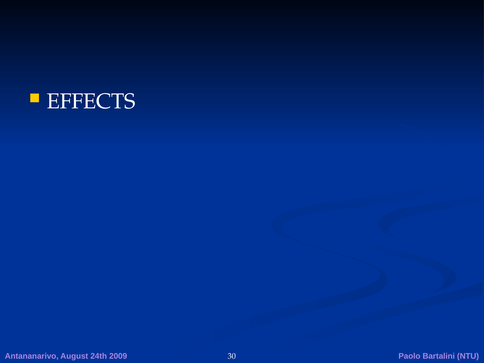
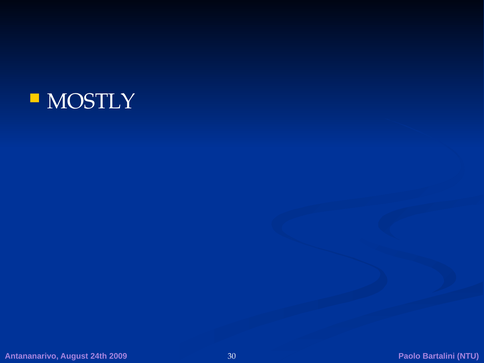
EFFECTS: EFFECTS -> MOSTLY (91, 102)
